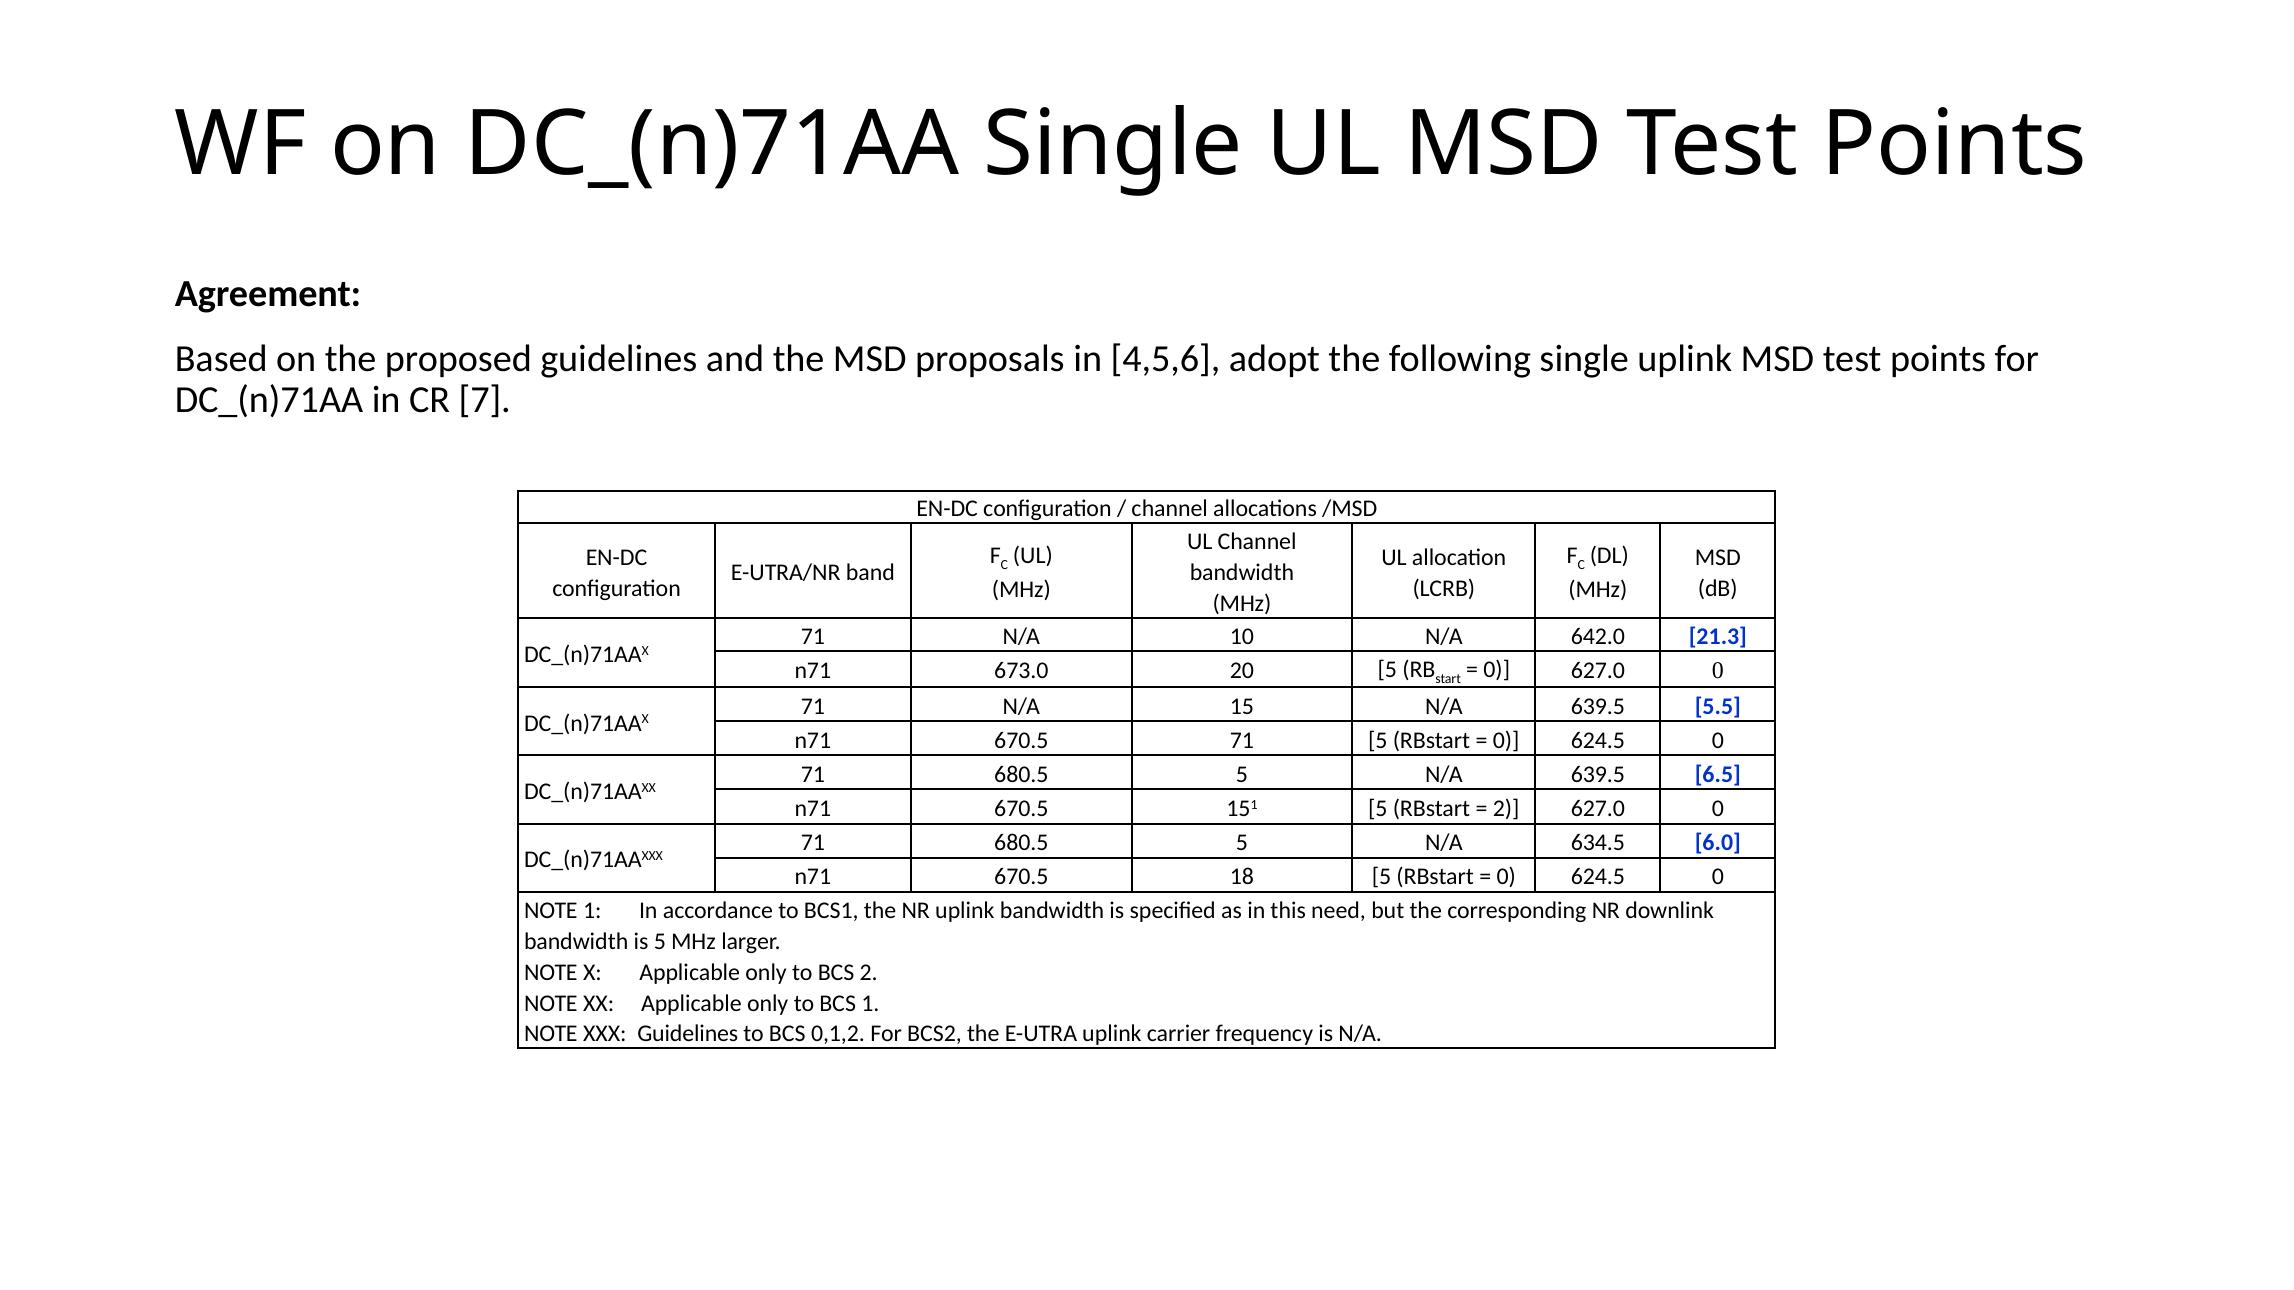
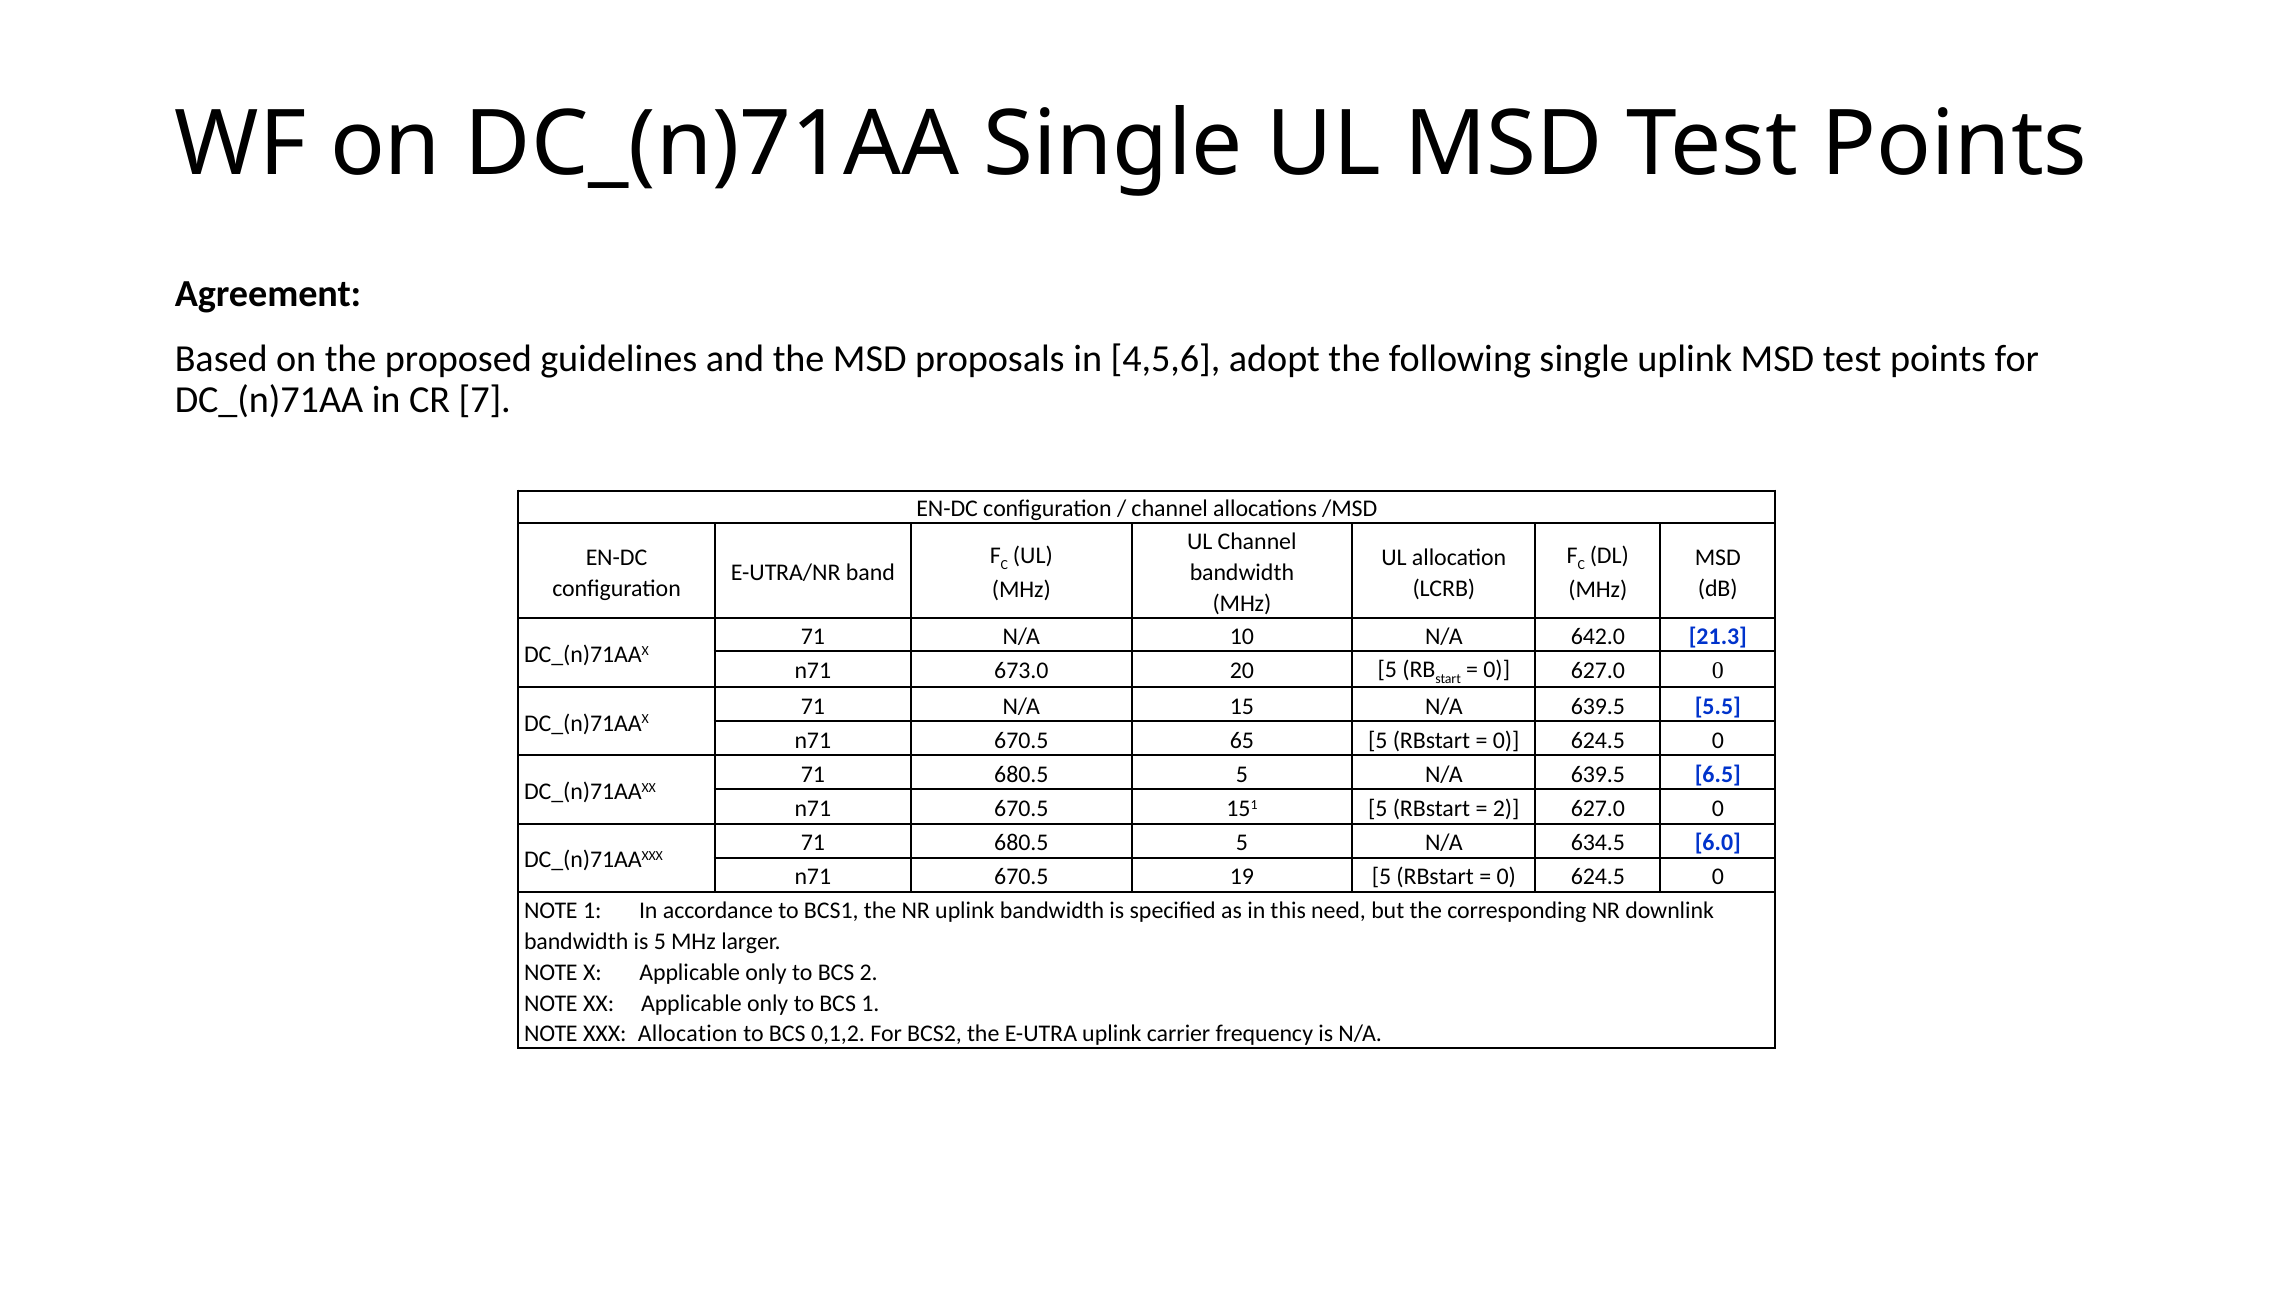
670.5 71: 71 -> 65 (1242, 741)
18: 18 -> 19 (1242, 877)
XXX Guidelines: Guidelines -> Allocation (688, 1034)
